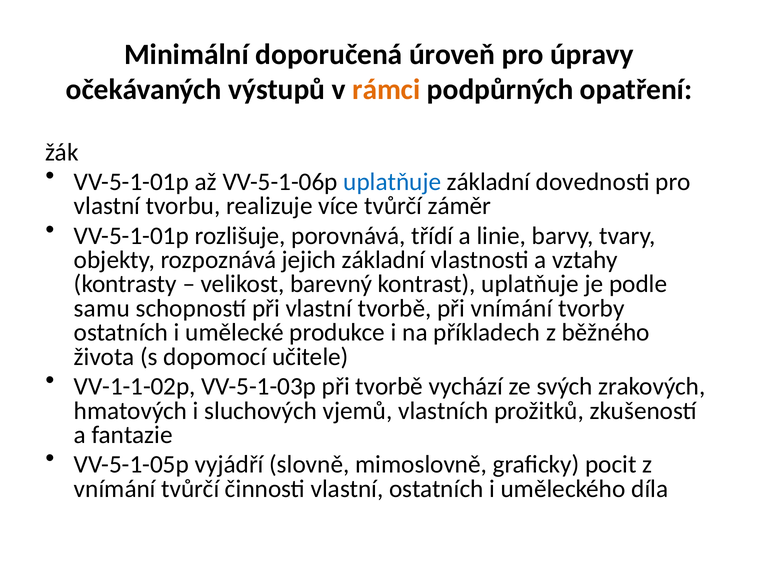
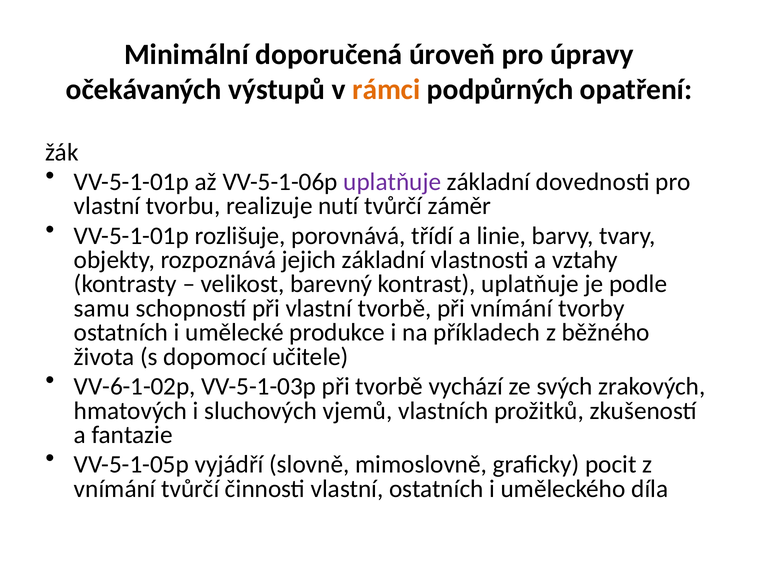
uplatňuje colour: blue -> purple (392, 182)
více: více -> nutí (338, 206)
VV-1-1-02p: VV-1-1-02p -> VV-6-1-02p (135, 387)
